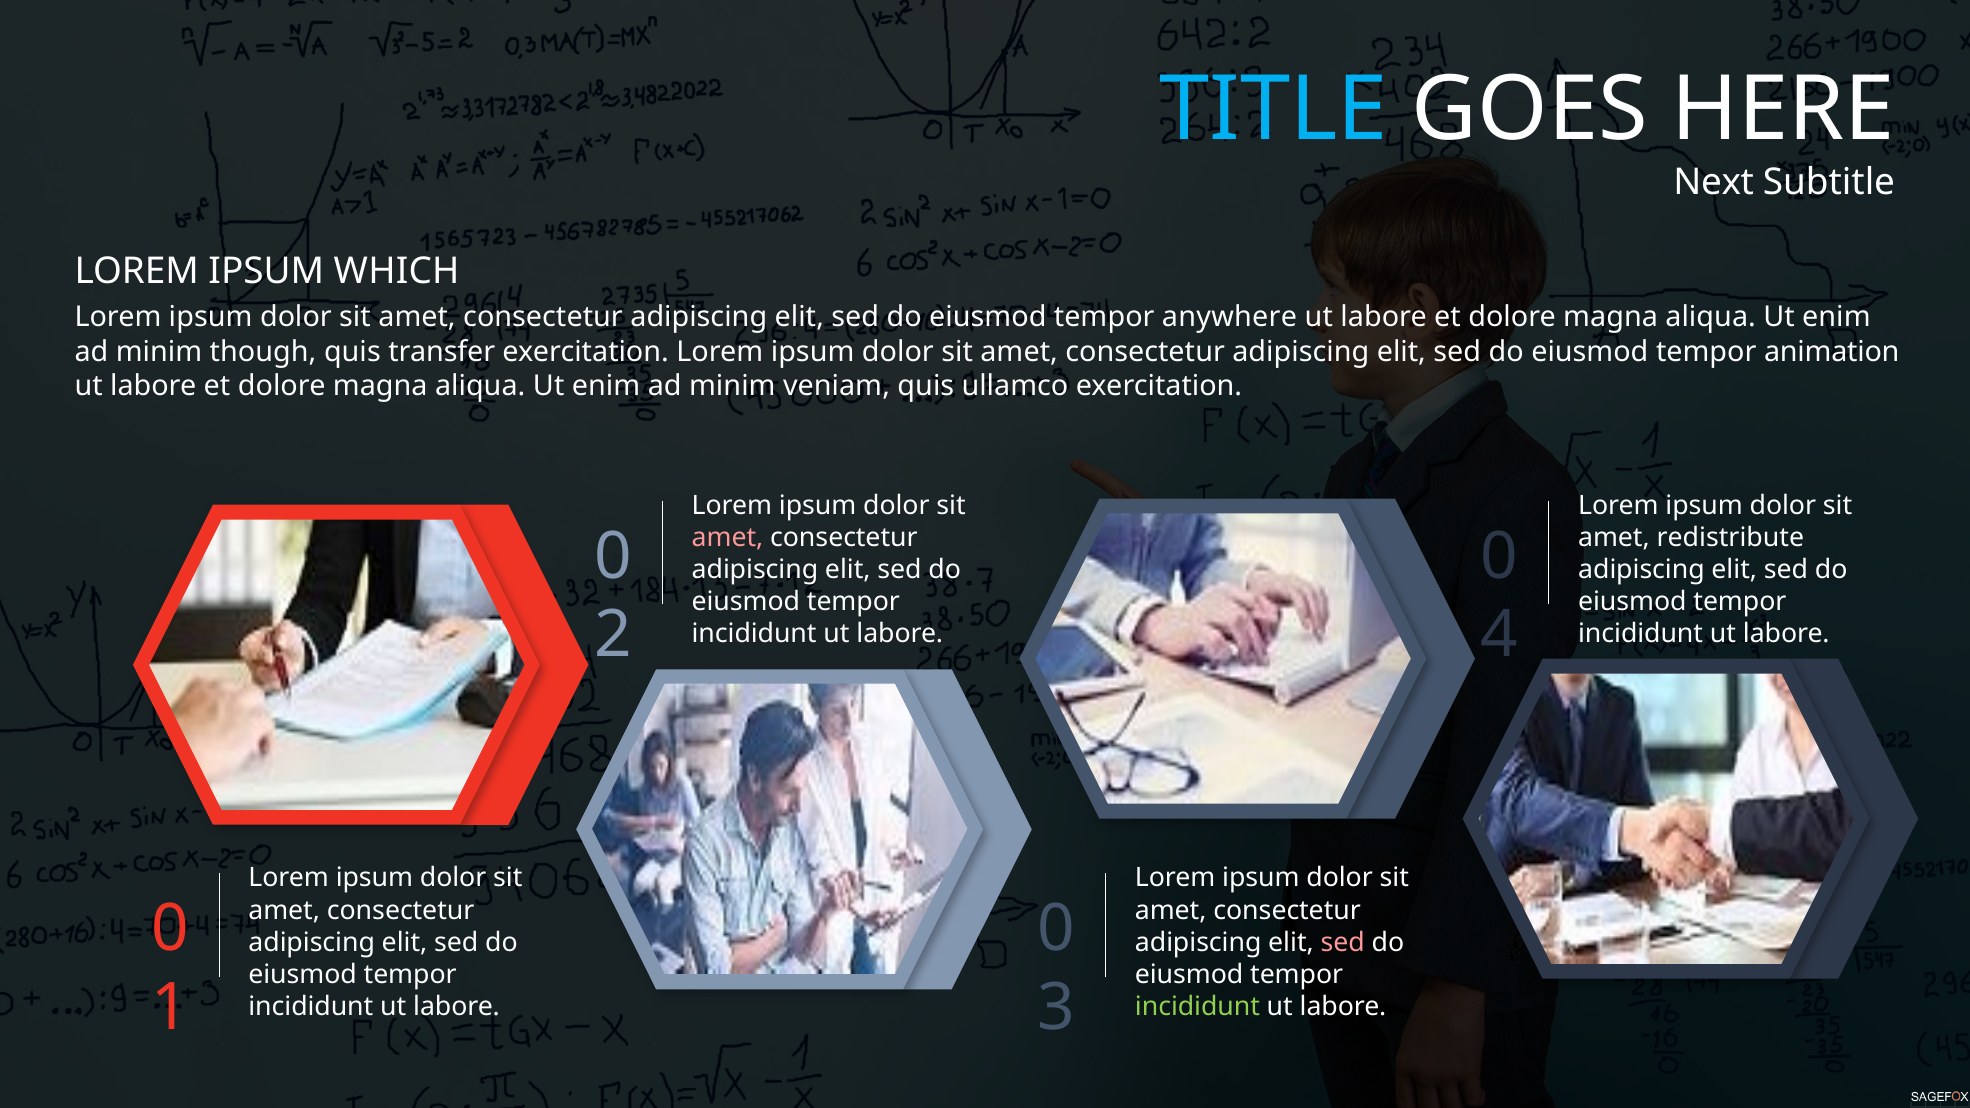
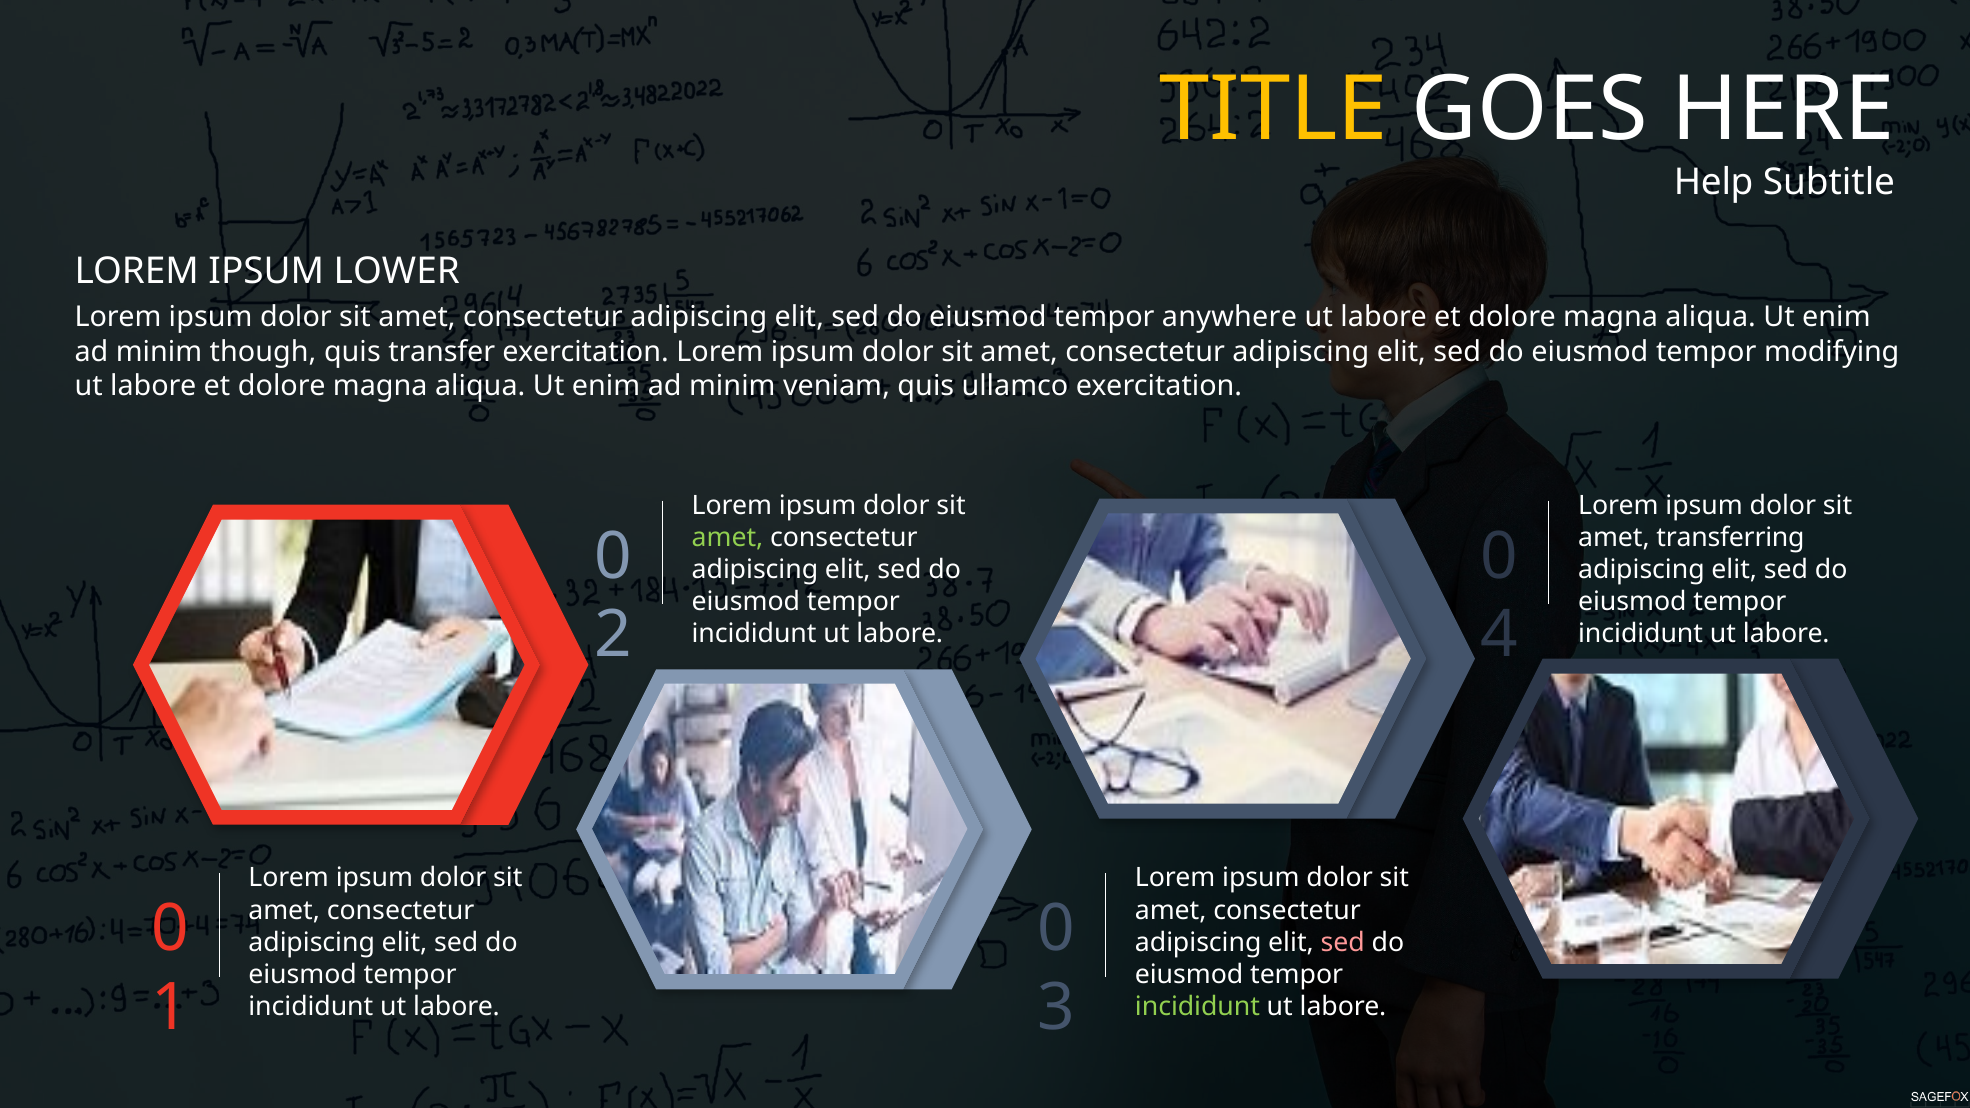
TITLE colour: light blue -> yellow (1274, 109)
Next: Next -> Help (1714, 182)
WHICH: WHICH -> LOWER (397, 271)
animation: animation -> modifying (1832, 352)
amet colour: pink -> light green (728, 538)
redistribute: redistribute -> transferring (1730, 538)
